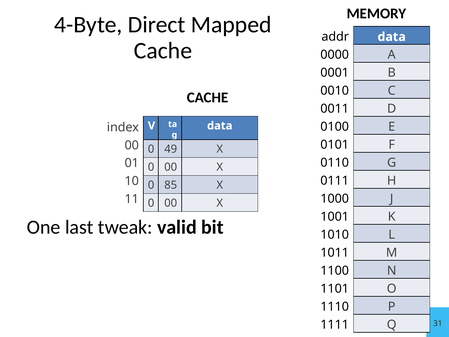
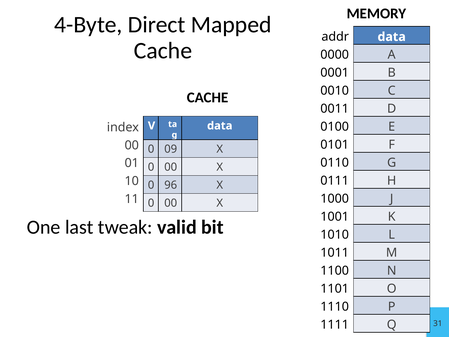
49: 49 -> 09 (171, 149)
85: 85 -> 96 (171, 185)
